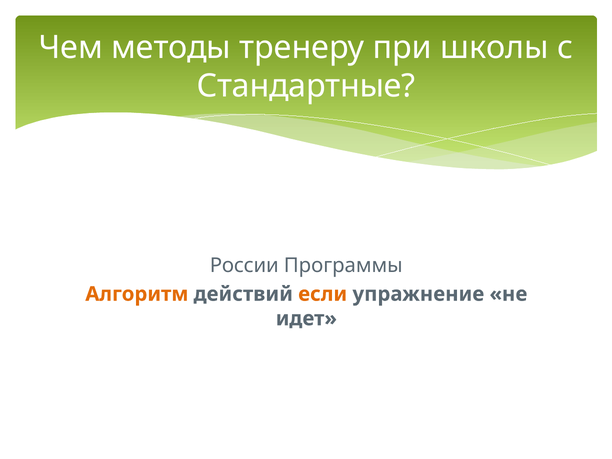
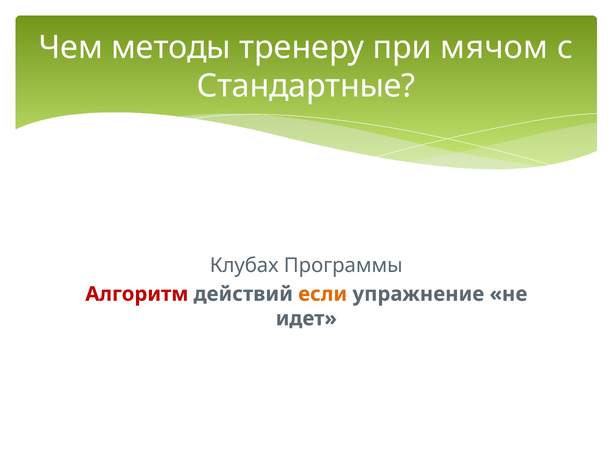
школы: школы -> мячом (494, 47)
России: России -> Клубах (244, 266)
Алгоритм colour: orange -> red (137, 294)
